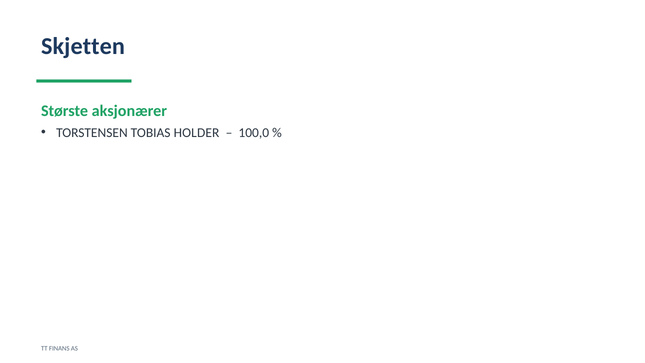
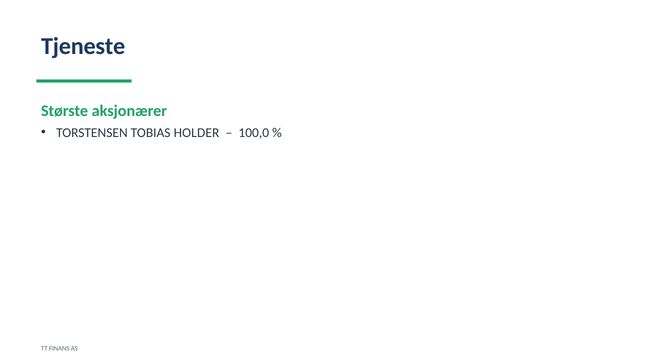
Skjetten: Skjetten -> Tjeneste (83, 46)
